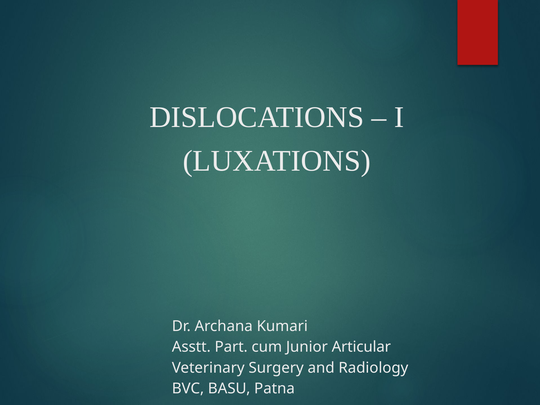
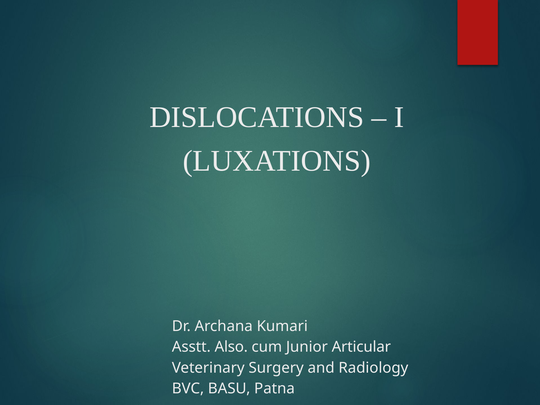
Part: Part -> Also (231, 347)
